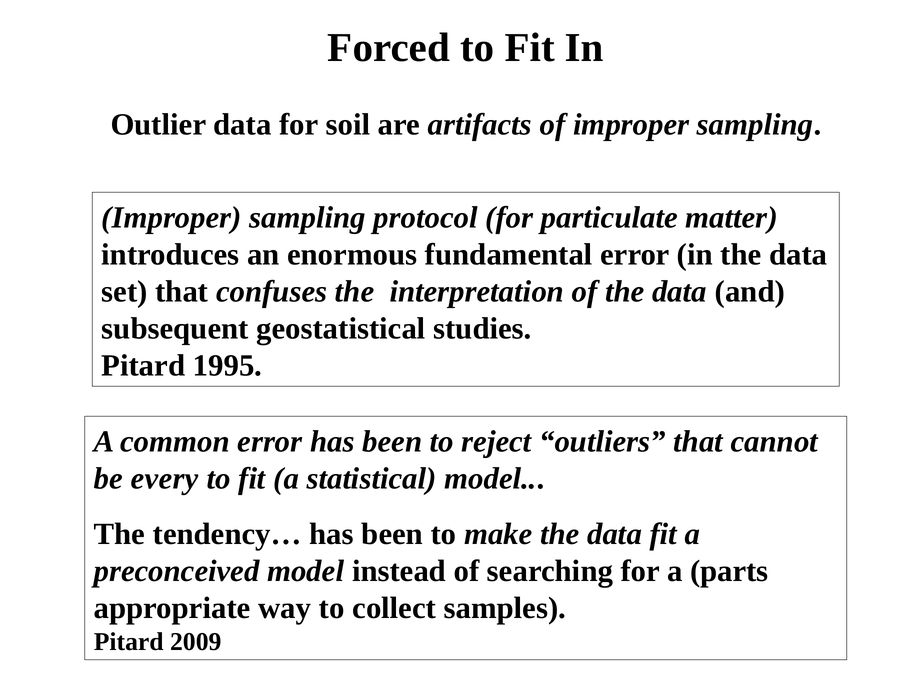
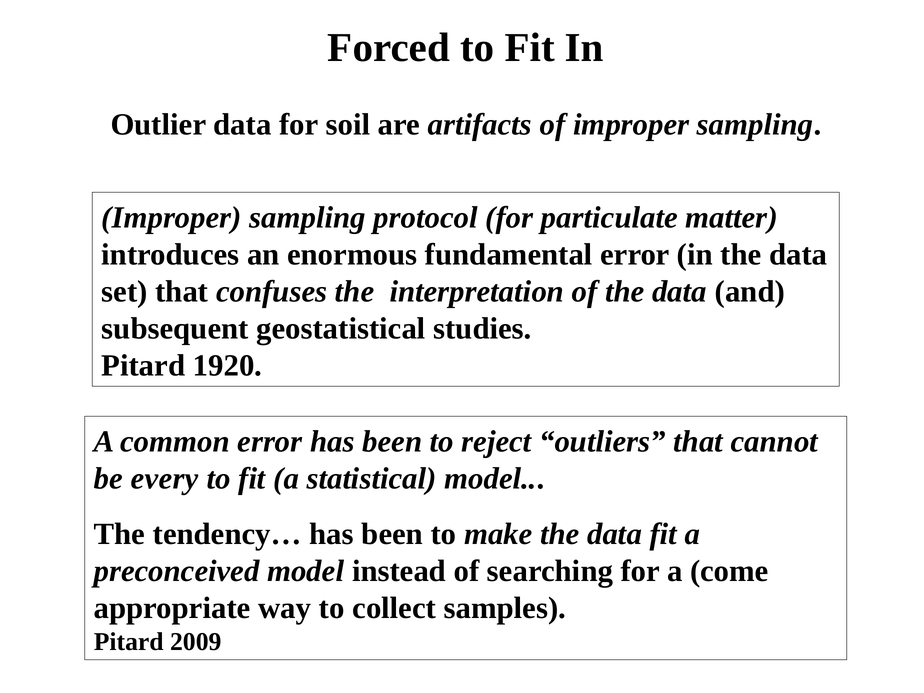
1995: 1995 -> 1920 (228, 366)
parts: parts -> come (729, 571)
